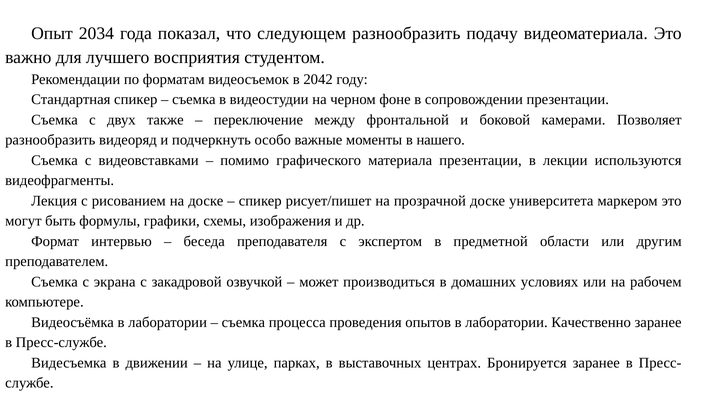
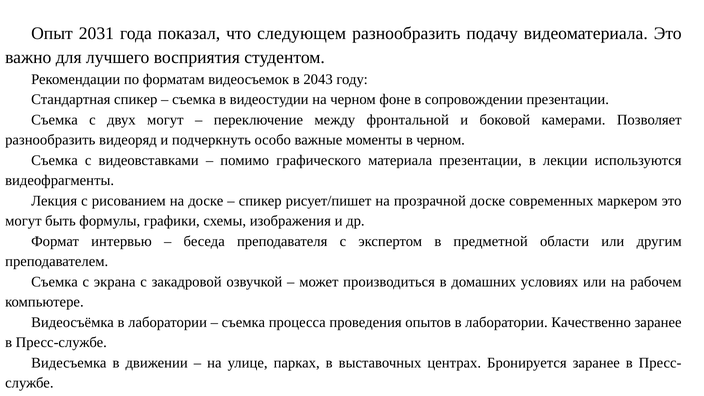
2034: 2034 -> 2031 (96, 33)
2042: 2042 -> 2043 (318, 79)
двух также: также -> могут (165, 120)
в нашего: нашего -> черном (441, 140)
университета: университета -> современных (551, 201)
